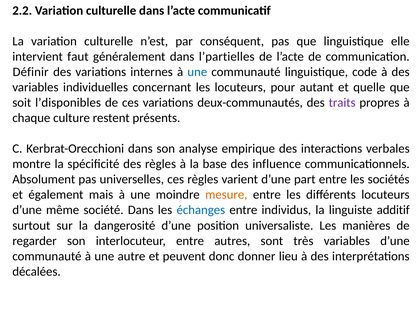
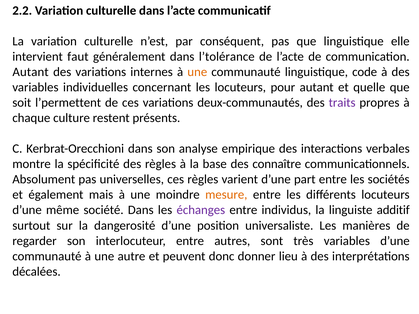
l’partielles: l’partielles -> l’tolérance (227, 57)
Définir: Définir -> Autant (31, 72)
une colour: blue -> orange (197, 72)
l’disponibles: l’disponibles -> l’permettent (68, 103)
influence: influence -> connaître (277, 164)
échanges colour: blue -> purple (201, 210)
